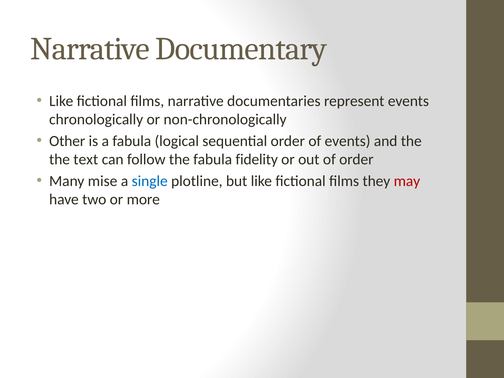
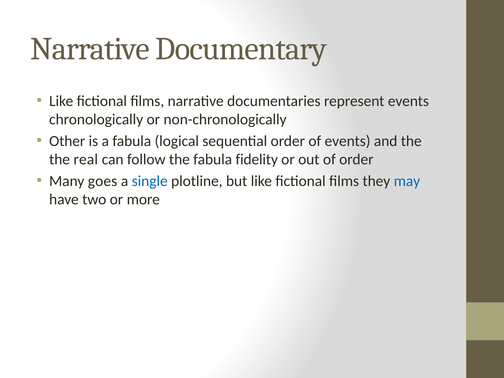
text: text -> real (86, 160)
mise: mise -> goes (103, 181)
may colour: red -> blue (407, 181)
